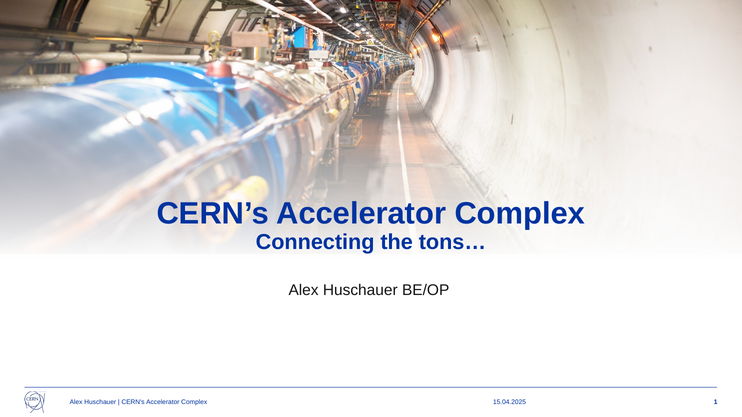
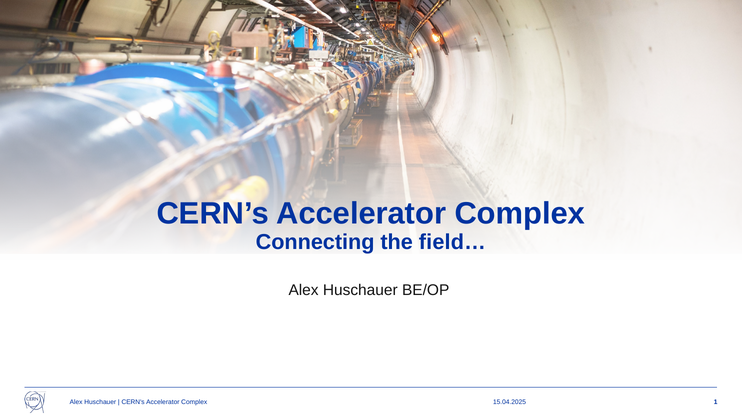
tons…: tons… -> field… (452, 242)
